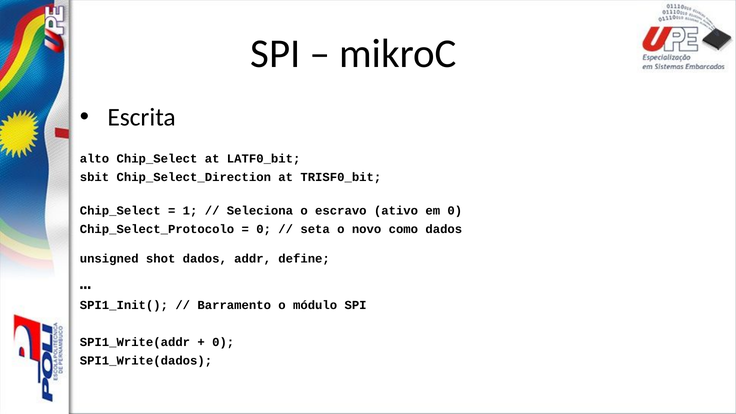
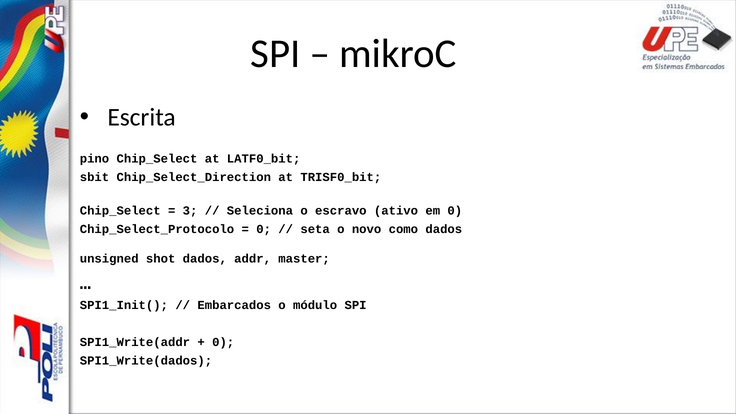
alto: alto -> pino (94, 159)
1: 1 -> 3 (190, 211)
define: define -> master (304, 259)
Barramento: Barramento -> Embarcados (234, 305)
